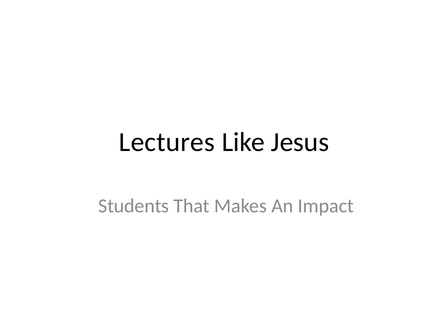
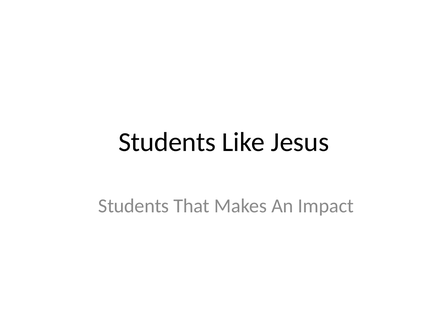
Lectures: Lectures -> Students (167, 142)
